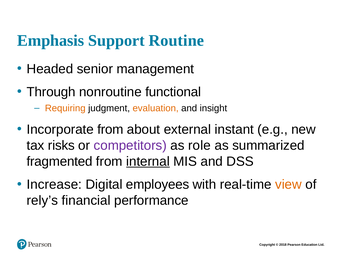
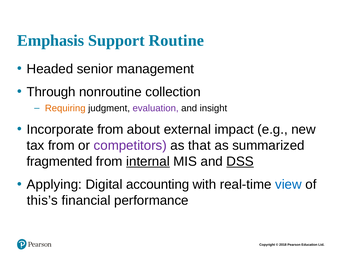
functional: functional -> collection (173, 92)
evaluation colour: orange -> purple (156, 108)
instant: instant -> impact (234, 129)
tax risks: risks -> from (61, 145)
role: role -> that (199, 145)
DSS underline: none -> present (240, 161)
Increase: Increase -> Applying (54, 184)
employees: employees -> accounting (158, 184)
view colour: orange -> blue (288, 184)
rely’s: rely’s -> this’s (42, 200)
